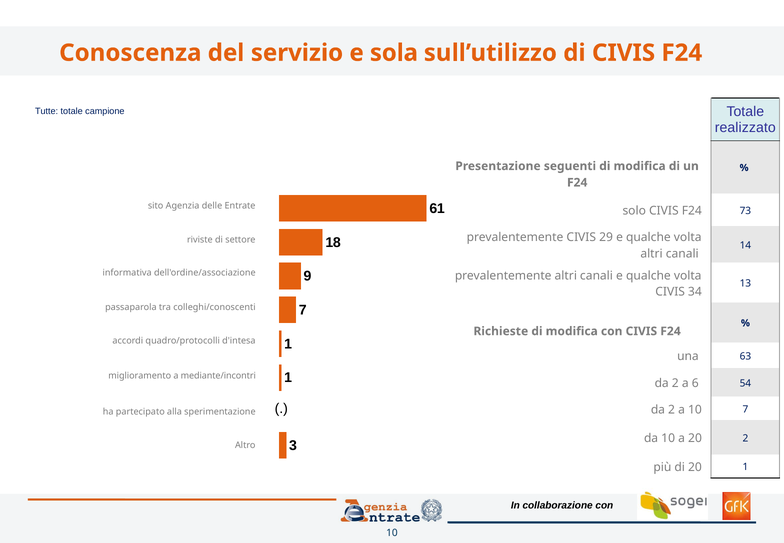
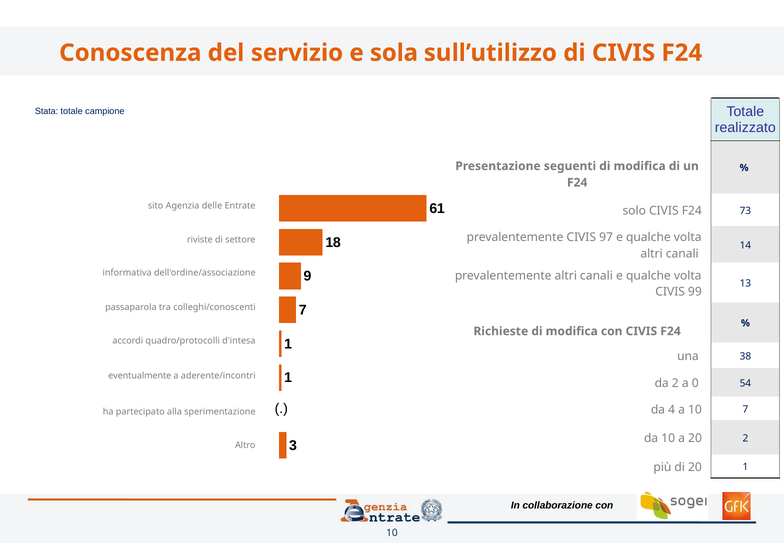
Tutte: Tutte -> Stata (47, 111)
29: 29 -> 97 (606, 237)
34: 34 -> 99 (695, 292)
63: 63 -> 38 (745, 356)
miglioramento: miglioramento -> eventualmente (140, 375)
mediante/incontri: mediante/incontri -> aderente/incontri (218, 375)
6: 6 -> 0 (695, 383)
2: 2 -> 4 (672, 409)
